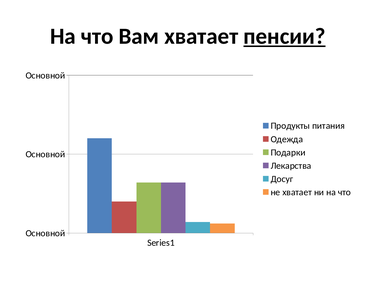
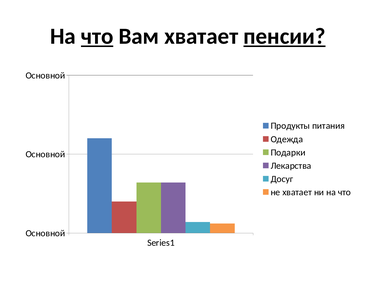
что underline: none -> present (97, 36)
